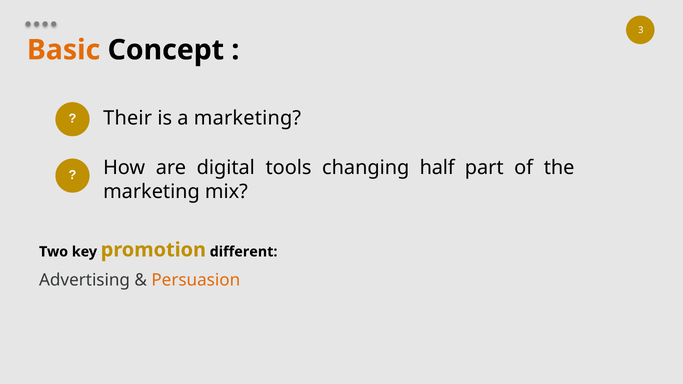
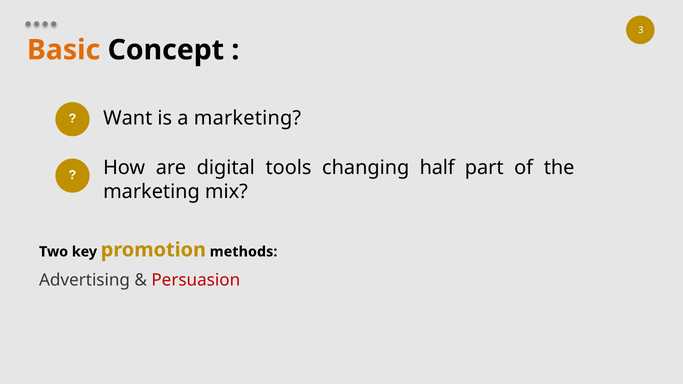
Their: Their -> Want (128, 118)
different: different -> methods (244, 252)
Persuasion colour: orange -> red (196, 281)
